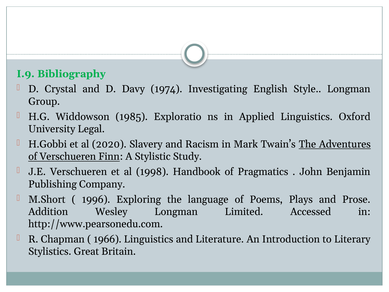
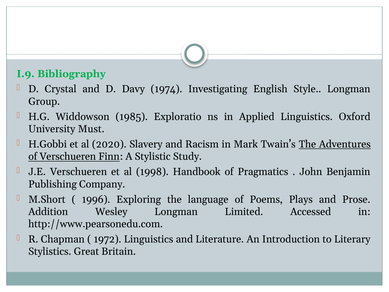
Legal: Legal -> Must (91, 129)
1966: 1966 -> 1972 (108, 239)
